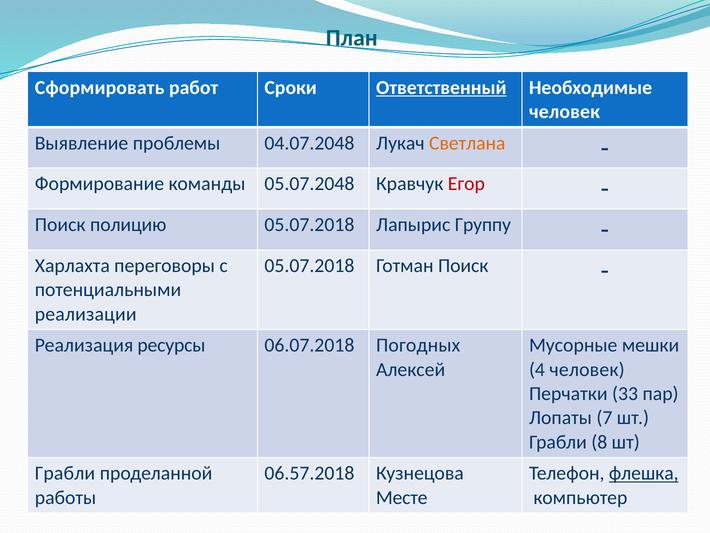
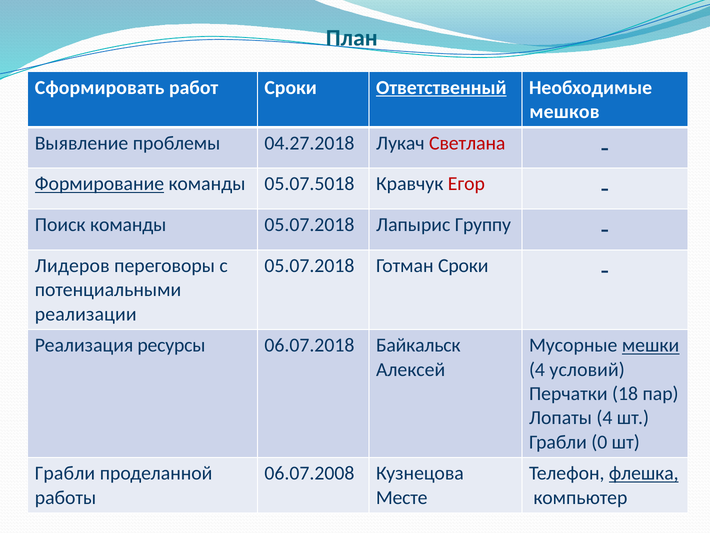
человек: человек -> мешков (564, 112)
04.07.2048: 04.07.2048 -> 04.27.2018 (309, 143)
Светлана colour: orange -> red (467, 143)
Формирование underline: none -> present (99, 184)
05.07.2048: 05.07.2048 -> 05.07.5018 (309, 184)
Поиск полицию: полицию -> команды (128, 225)
Харлахта: Харлахта -> Лидеров (72, 266)
Готман Поиск: Поиск -> Сроки (463, 266)
Погодных: Погодных -> Байкальск (418, 345)
мешки underline: none -> present (651, 345)
4 человек: человек -> условий (587, 369)
33: 33 -> 18 (625, 393)
Лопаты 7: 7 -> 4 (604, 418)
8: 8 -> 0 (599, 442)
06.57.2018: 06.57.2018 -> 06.07.2008 (309, 473)
